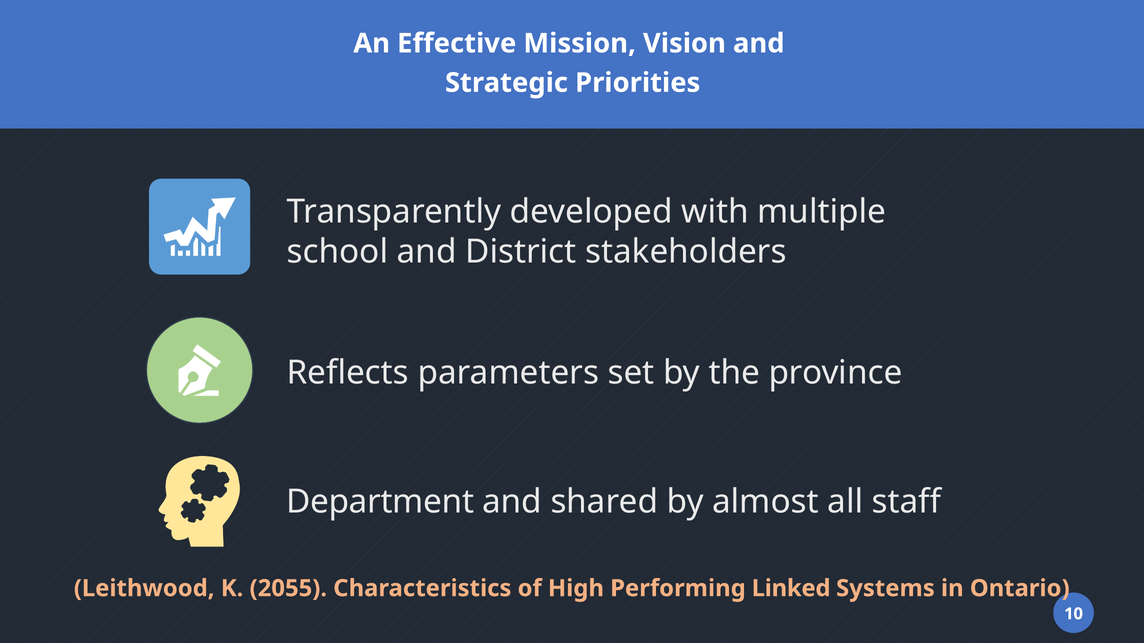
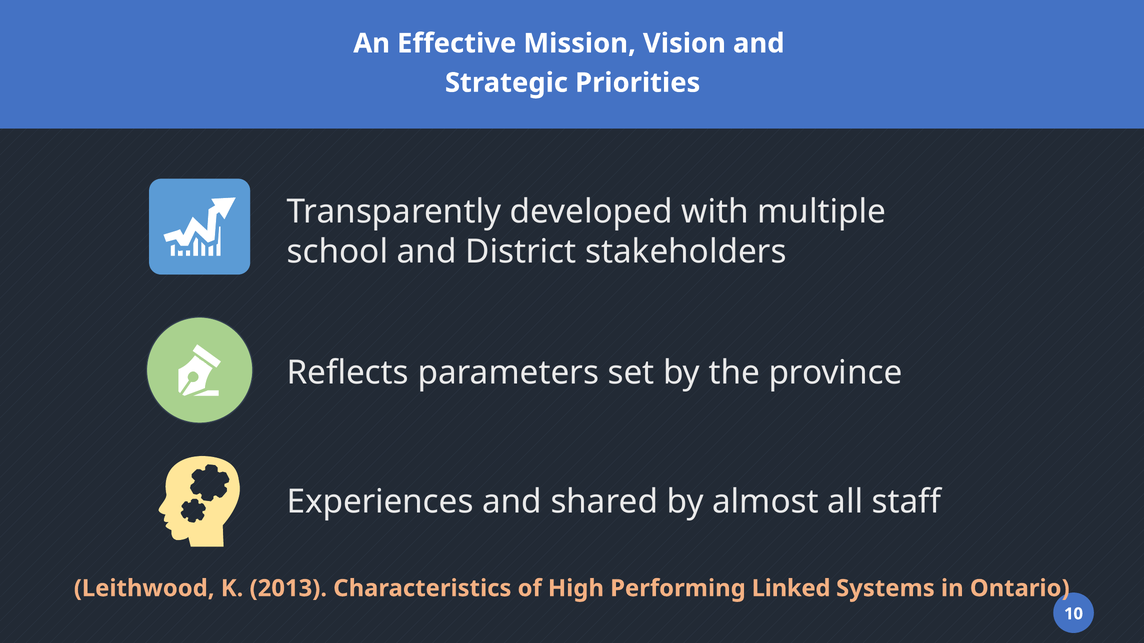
Department: Department -> Experiences (380, 502)
2055: 2055 -> 2013 (288, 589)
